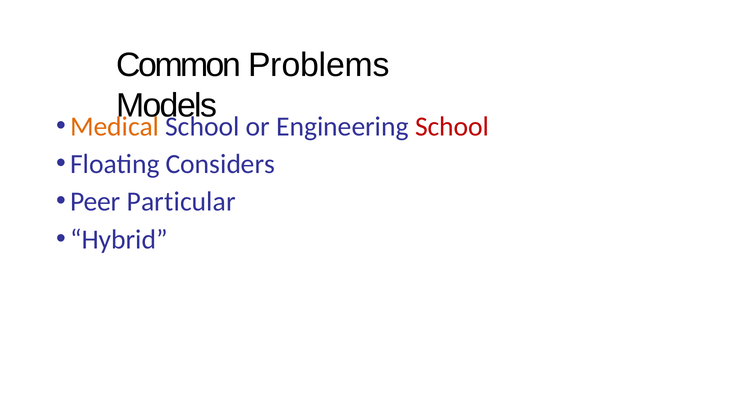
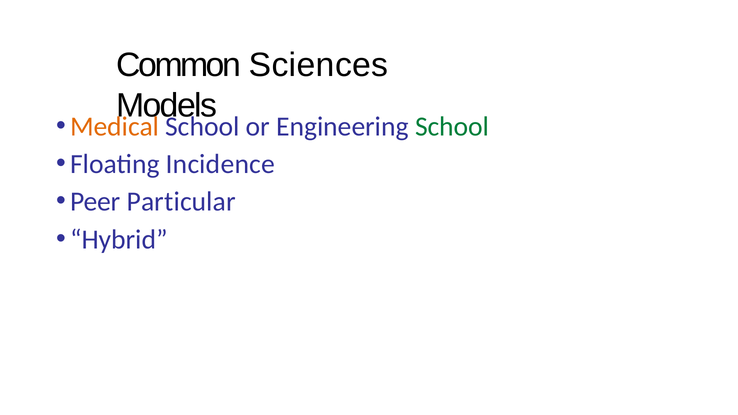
Problems: Problems -> Sciences (319, 65)
School colour: red -> green (452, 127)
Considers: Considers -> Incidence (220, 164)
